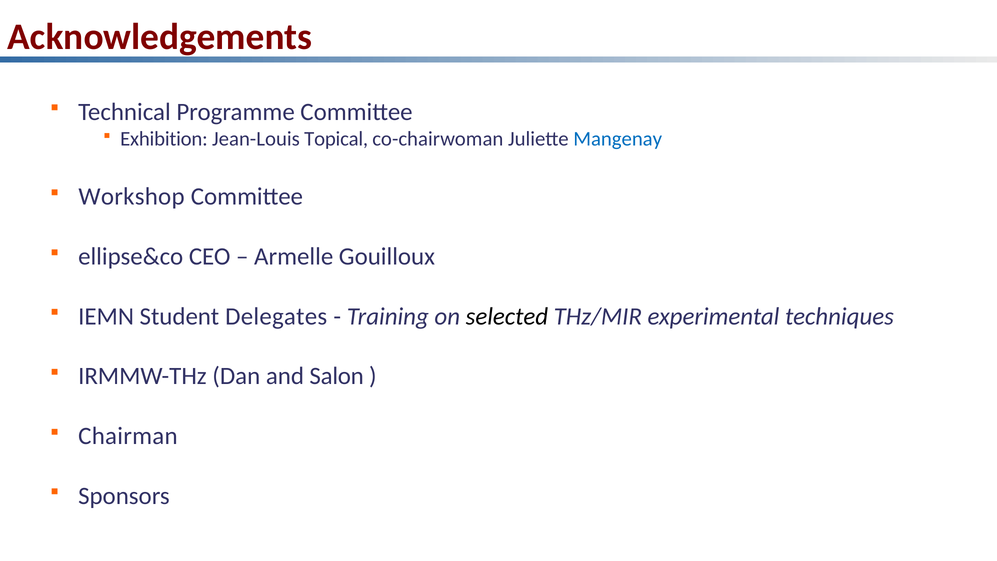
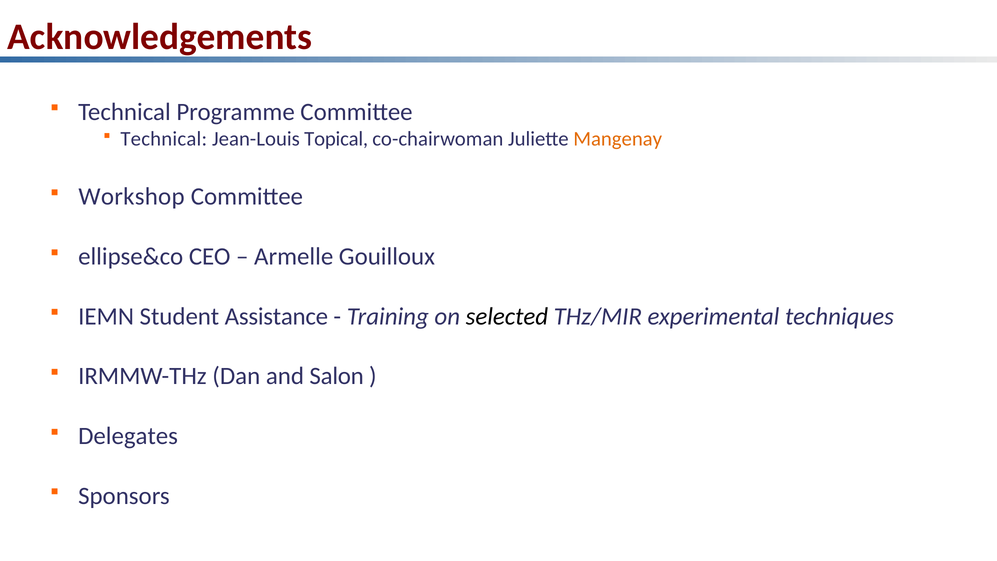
Exhibition: Exhibition -> Technical (164, 139)
Mangenay colour: blue -> orange (618, 139)
Delegates: Delegates -> Assistance (276, 316)
Chairman: Chairman -> Delegates (128, 436)
